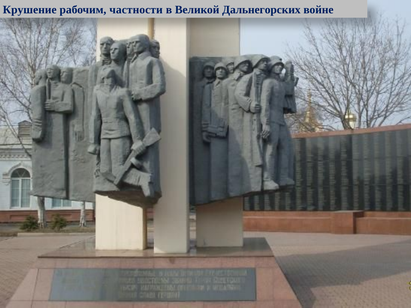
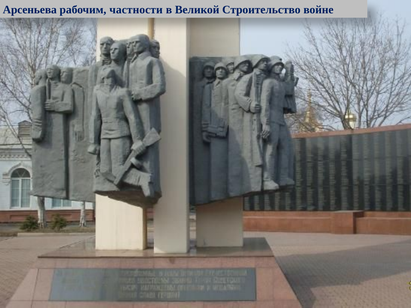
Крушение: Крушение -> Арсеньева (30, 10)
Дальнегорских: Дальнегорских -> Строительство (261, 10)
